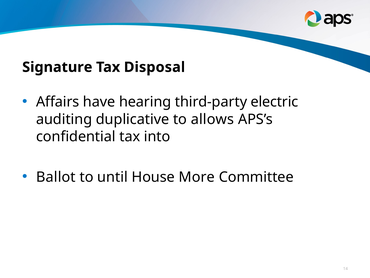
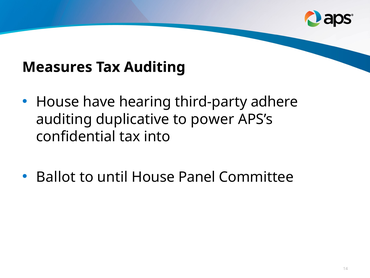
Signature: Signature -> Measures (57, 67)
Tax Disposal: Disposal -> Auditing (155, 67)
Affairs: Affairs -> House (58, 102)
electric: electric -> adhere (274, 102)
allows: allows -> power (212, 119)
More: More -> Panel (197, 177)
